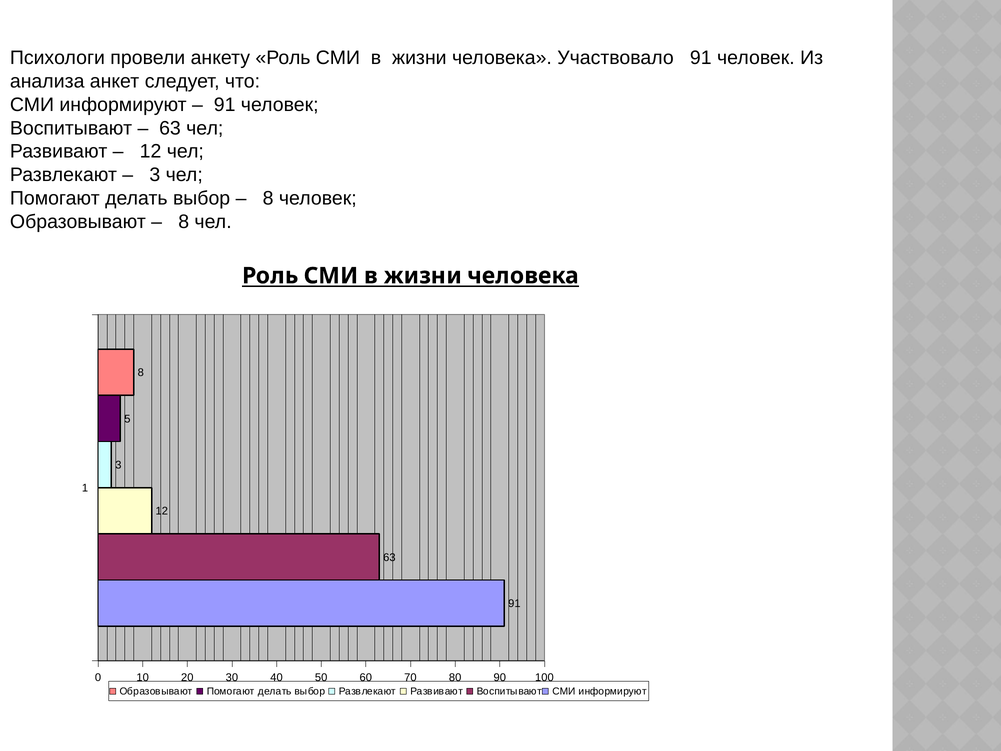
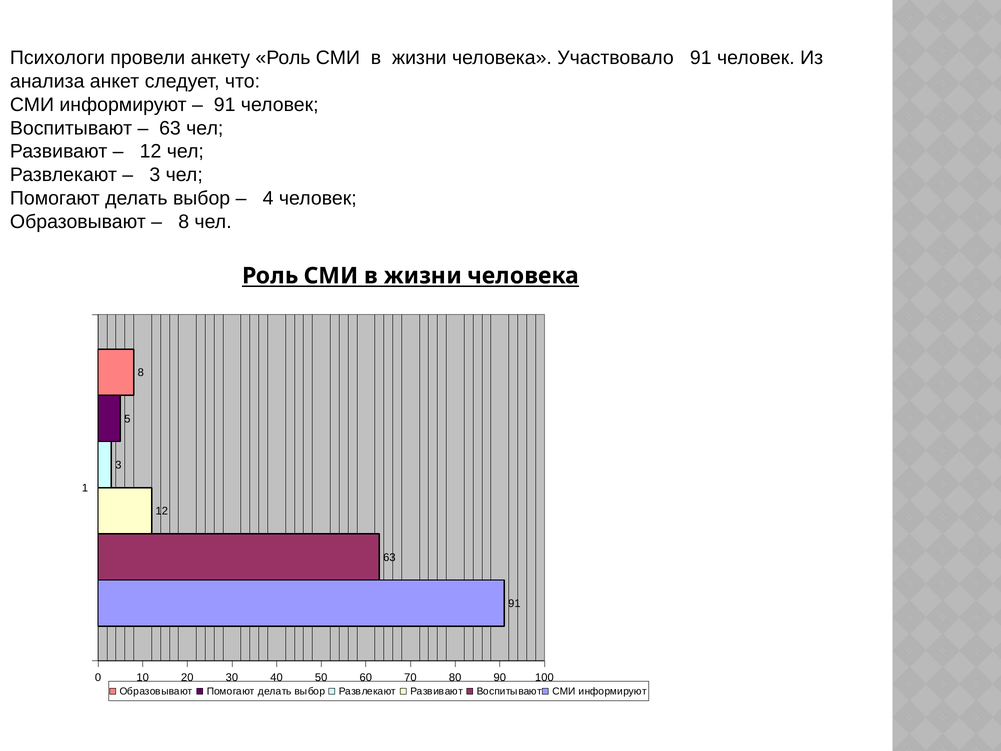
8: 8 -> 4 (268, 198)
